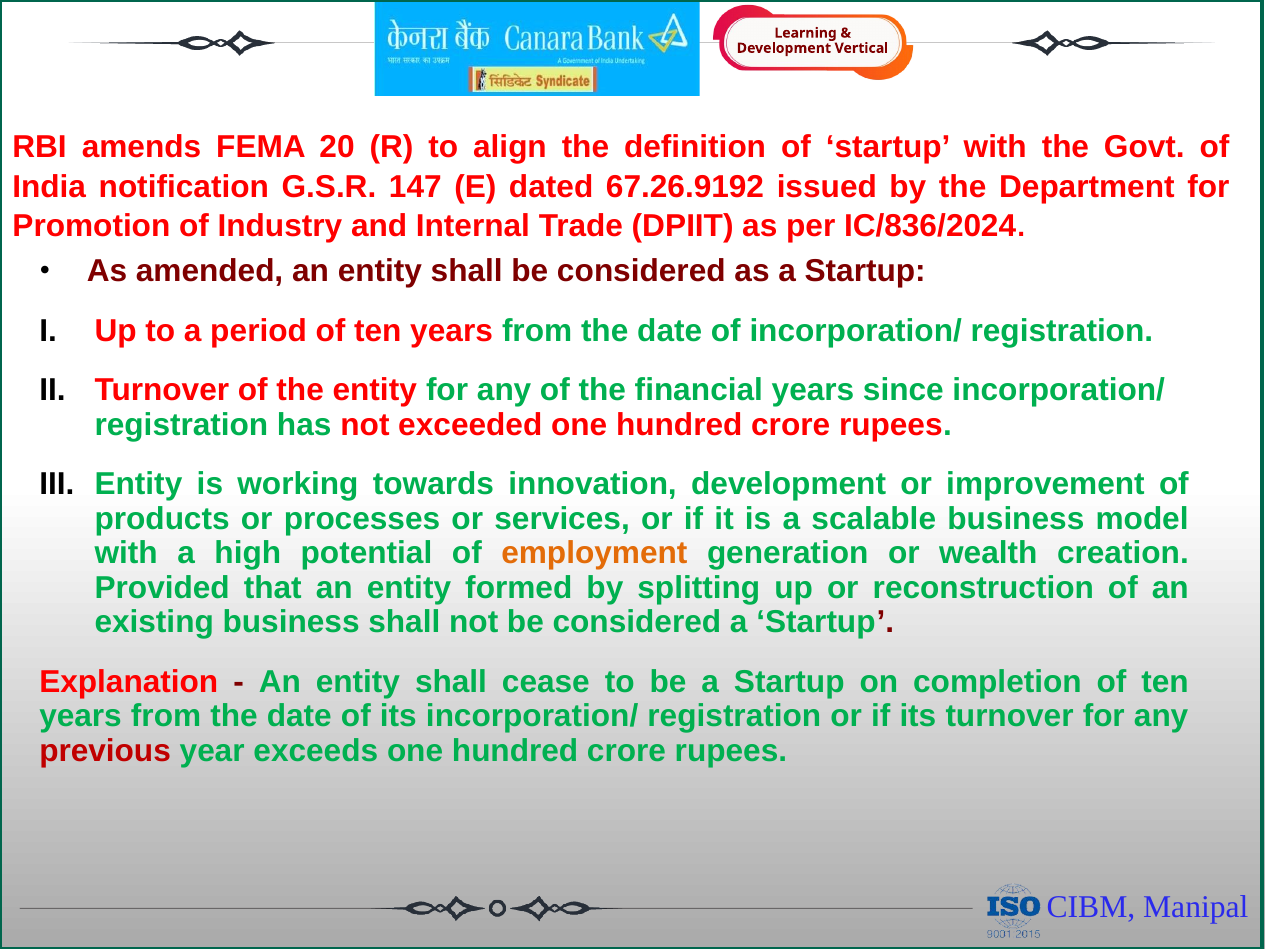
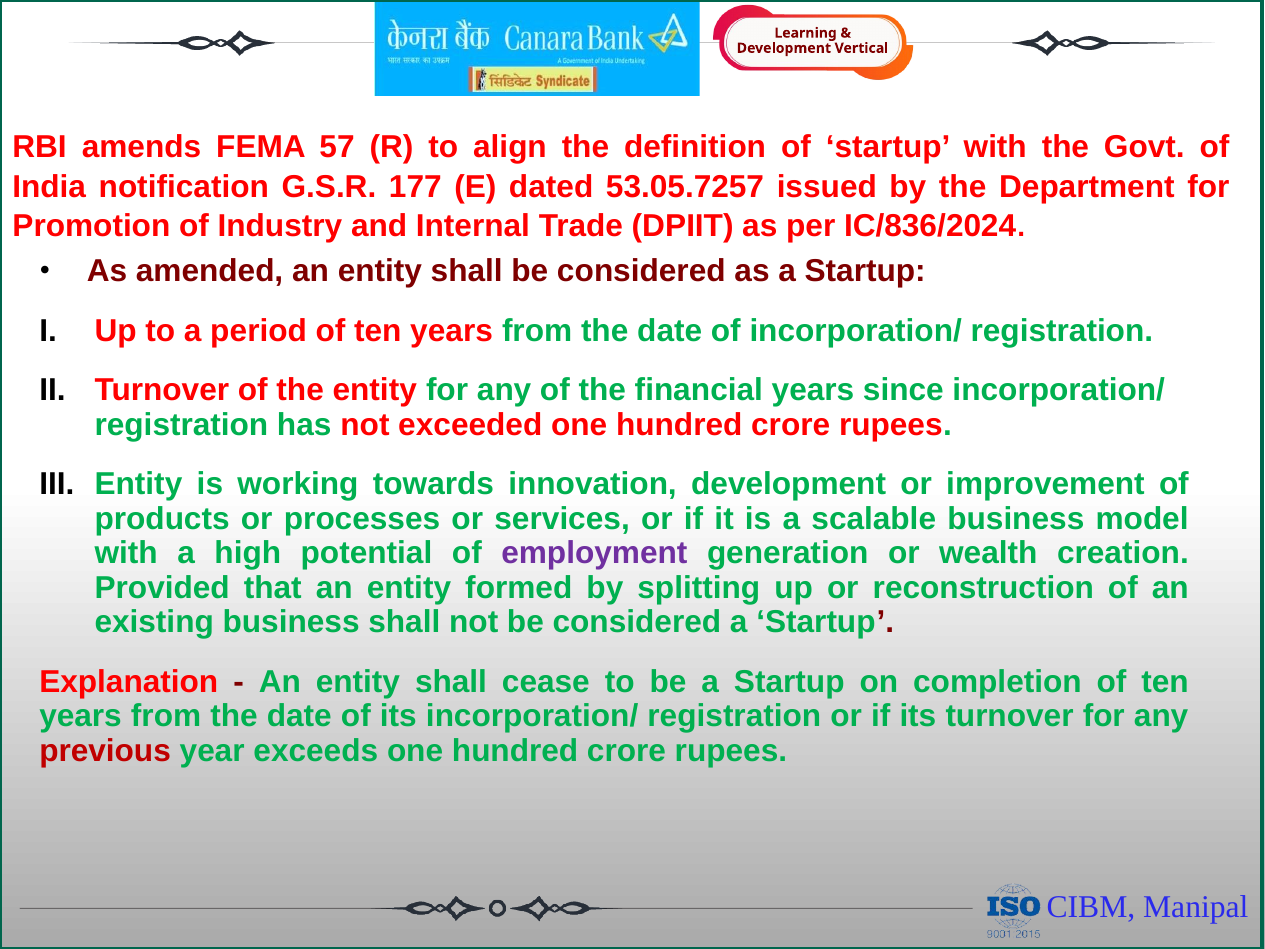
20: 20 -> 57 (337, 147)
147: 147 -> 177 (415, 187)
67.26.9192: 67.26.9192 -> 53.05.7257 (685, 187)
employment colour: orange -> purple (594, 553)
